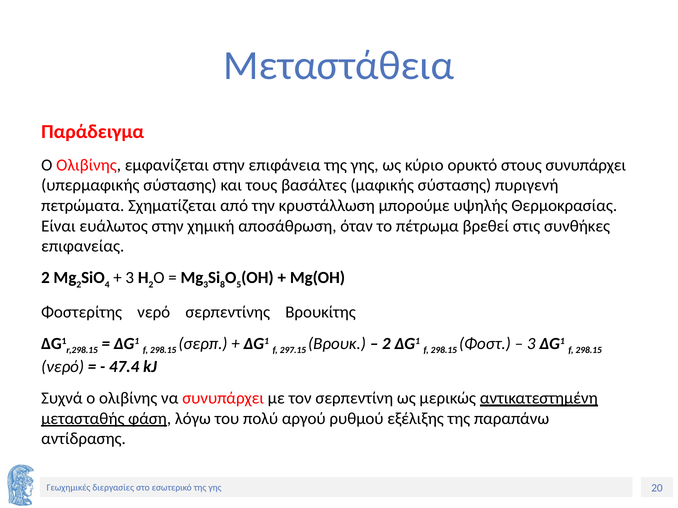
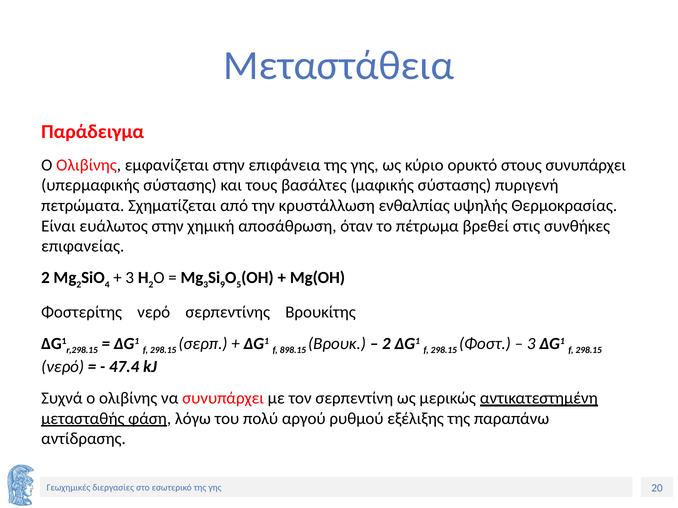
μπορούμε: μπορούμε -> ενθαλπίας (414, 206)
8: 8 -> 9 (223, 285)
297.15: 297.15 -> 898.15 (293, 350)
